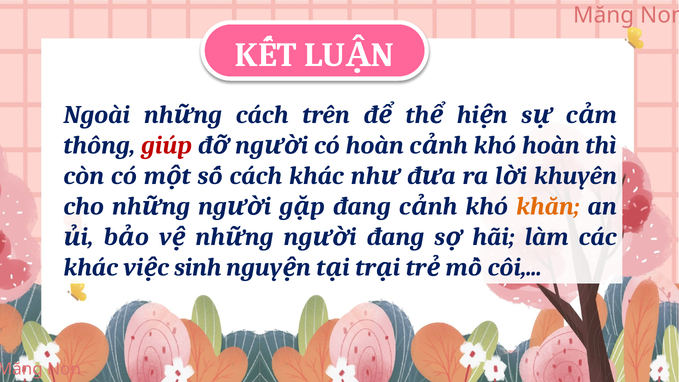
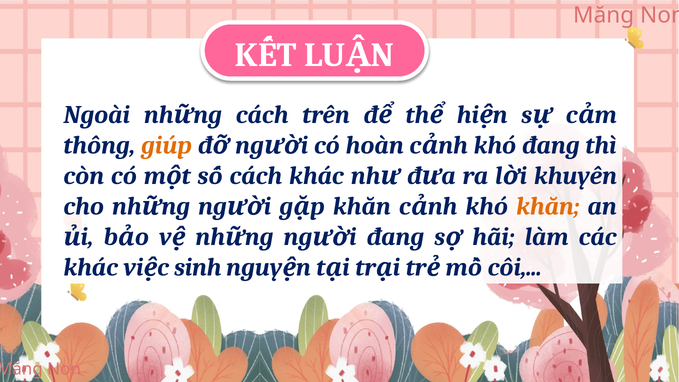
giúp colour: red -> orange (167, 145)
khó hoàn: hoàn -> đang (551, 145)
đang: đang -> khăn (362, 206)
